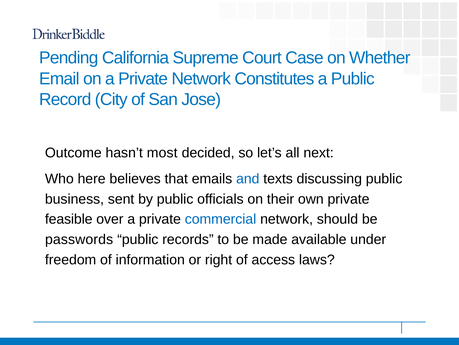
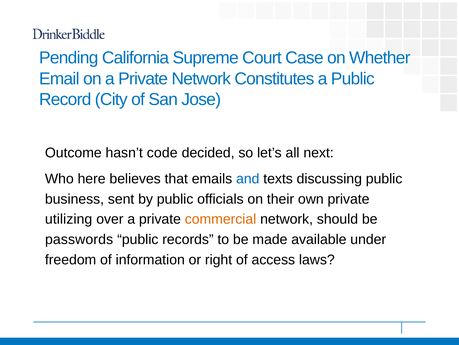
most: most -> code (162, 152)
feasible: feasible -> utilizing (69, 219)
commercial colour: blue -> orange (221, 219)
